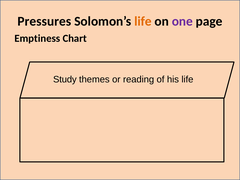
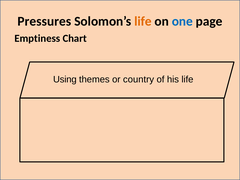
one colour: purple -> blue (182, 21)
Study: Study -> Using (65, 79)
reading: reading -> country (139, 79)
